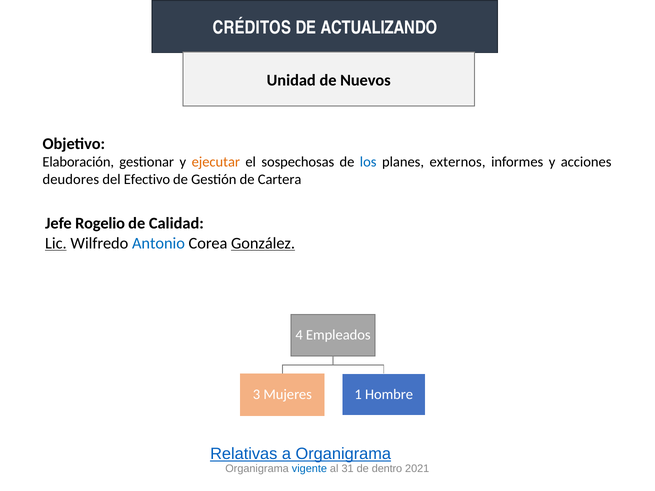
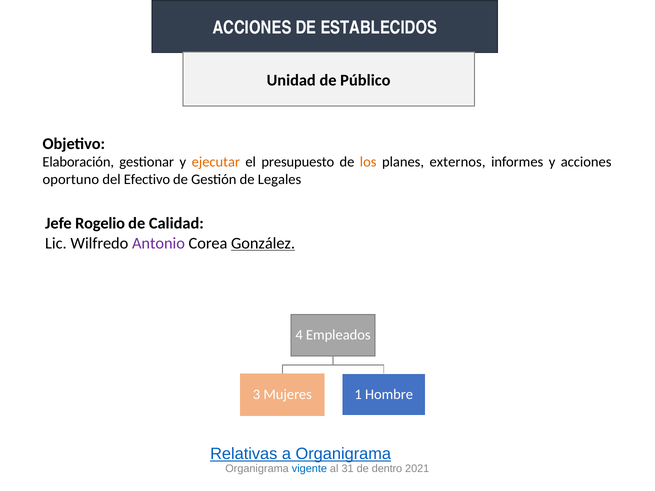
CRÉDITOS: CRÉDITOS -> ACCIONES (252, 28)
ACTUALIZANDO: ACTUALIZANDO -> ESTABLECIDOS (379, 28)
Nuevos: Nuevos -> Público (365, 80)
sospechosas: sospechosas -> presupuesto (298, 162)
los colour: blue -> orange (368, 162)
deudores: deudores -> oportuno (71, 180)
Cartera: Cartera -> Legales (280, 180)
Lic underline: present -> none (56, 243)
Antonio colour: blue -> purple (158, 243)
